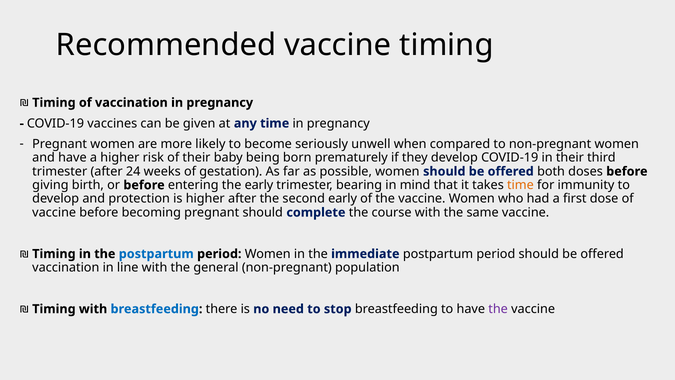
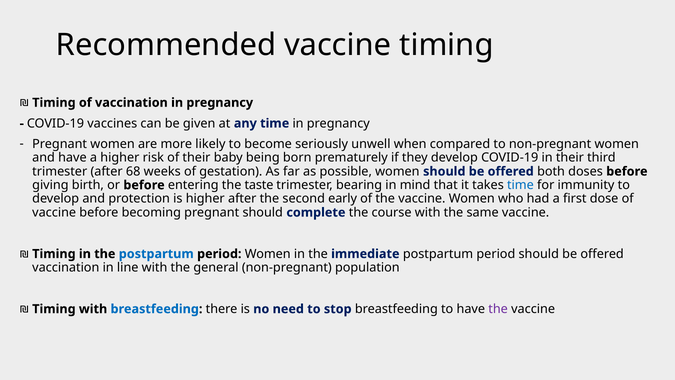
24: 24 -> 68 (133, 171)
the early: early -> taste (259, 185)
time colour: orange -> blue (520, 185)
